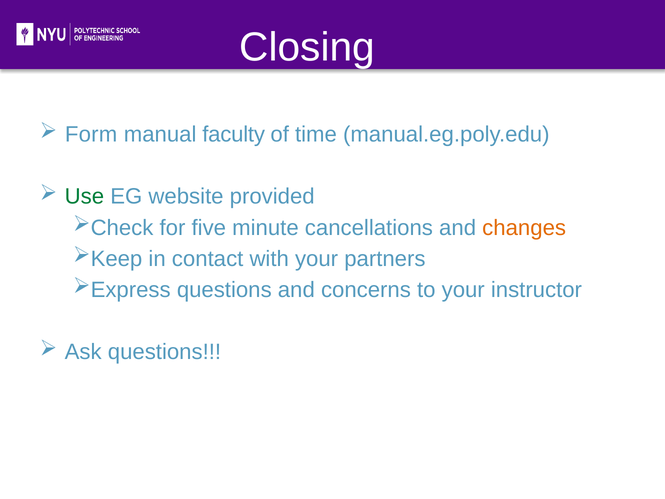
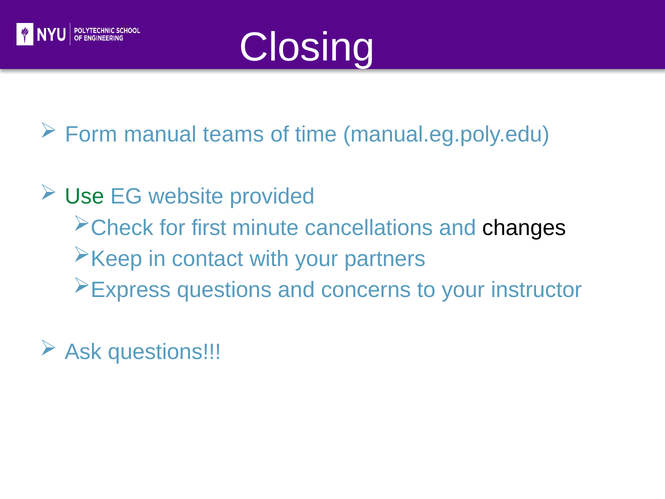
faculty: faculty -> teams (233, 135)
five: five -> first (209, 228)
changes colour: orange -> black (524, 228)
